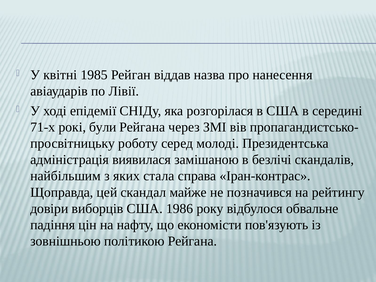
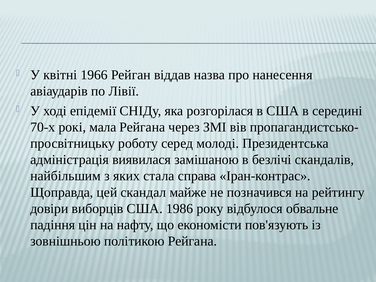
1985: 1985 -> 1966 (94, 75)
71-х: 71-х -> 70-х (43, 127)
були: були -> мала (103, 127)
